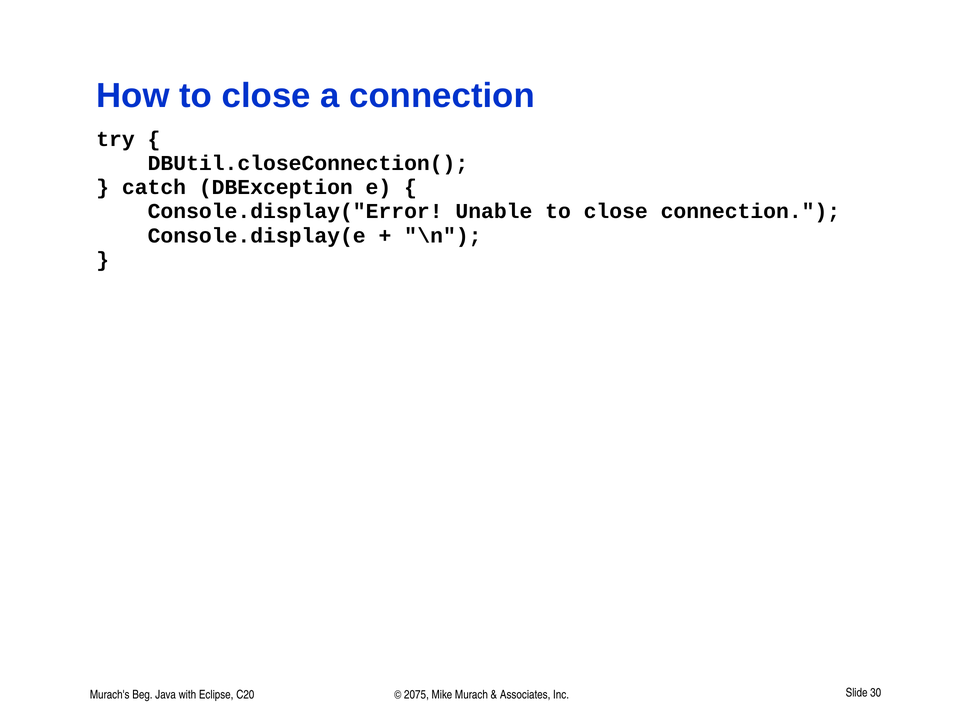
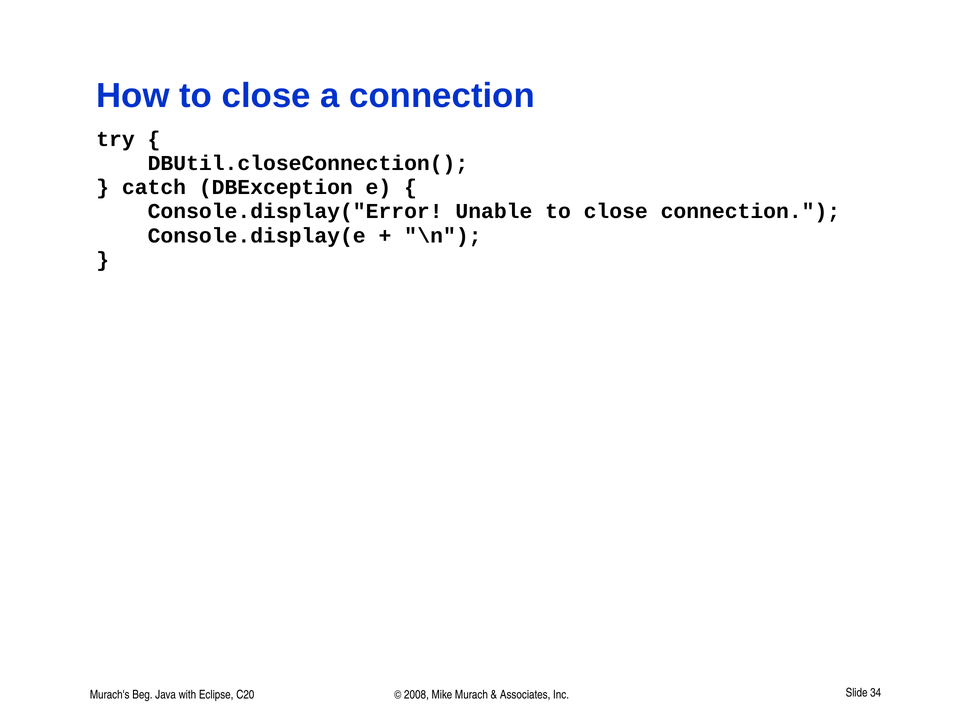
2075: 2075 -> 2008 (416, 695)
30: 30 -> 34 (876, 693)
